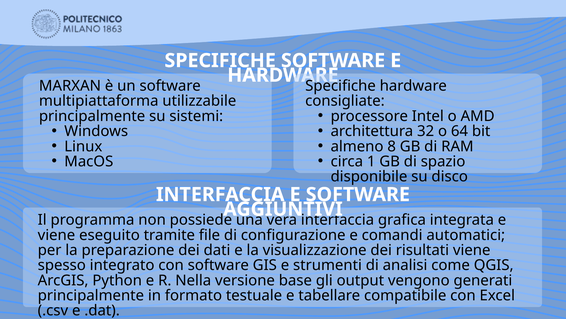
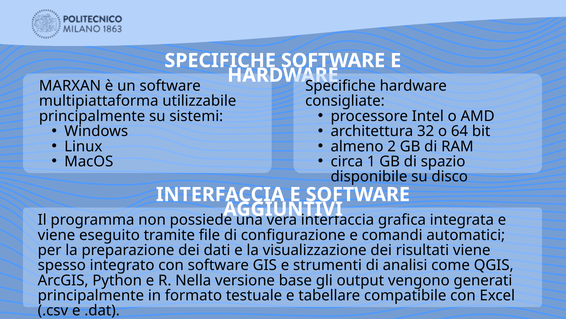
8: 8 -> 2 (392, 146)
